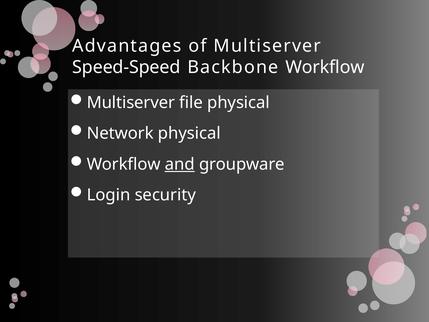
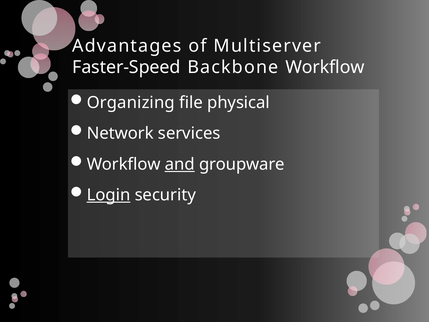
Speed-Speed: Speed-Speed -> Faster-Speed (126, 67)
Multiserver: Multiserver -> Organizing (131, 103)
Network physical: physical -> services (189, 133)
Login underline: none -> present (109, 195)
